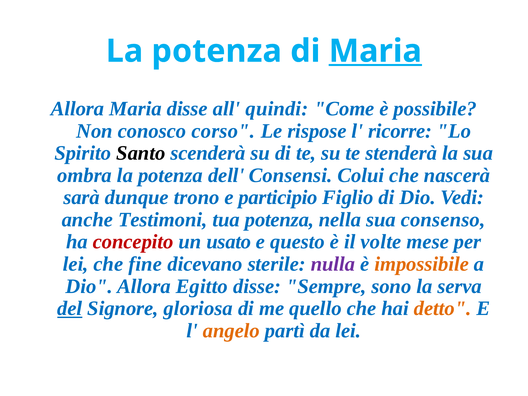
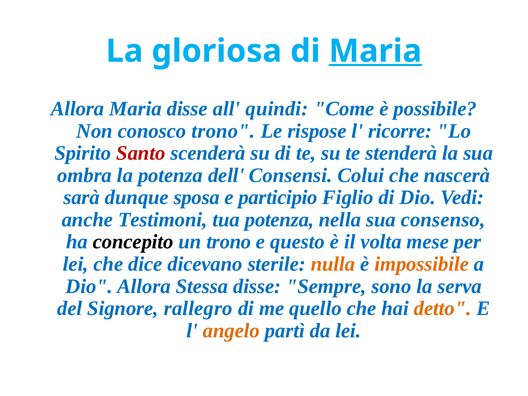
potenza: potenza -> gloriosa (217, 51)
conosco corso: corso -> trono (223, 131)
Santo colour: black -> red (141, 153)
trono: trono -> sposa (197, 198)
concepito colour: red -> black (133, 242)
un usato: usato -> trono (229, 242)
volte: volte -> volta (381, 242)
fine: fine -> dice (145, 264)
nulla colour: purple -> orange (333, 264)
Egitto: Egitto -> Stessa (202, 286)
del underline: present -> none (70, 308)
gloriosa: gloriosa -> rallegro (198, 308)
